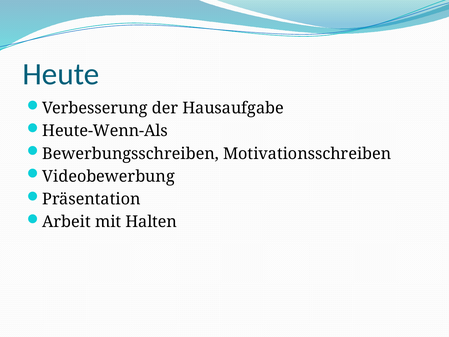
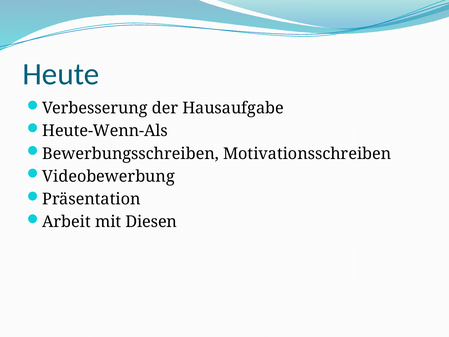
Halten: Halten -> Diesen (151, 222)
